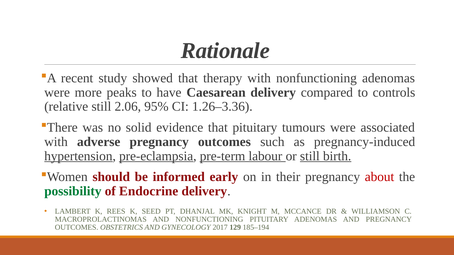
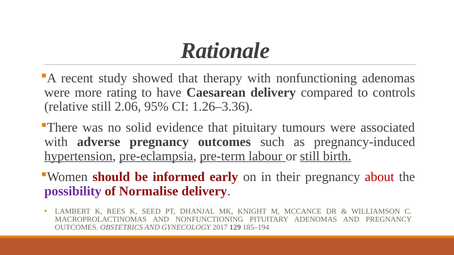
peaks: peaks -> rating (122, 92)
possibility colour: green -> purple (73, 191)
Endocrine: Endocrine -> Normalise (149, 191)
